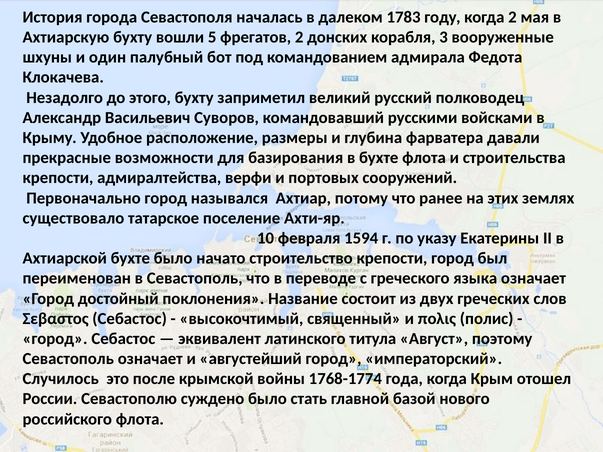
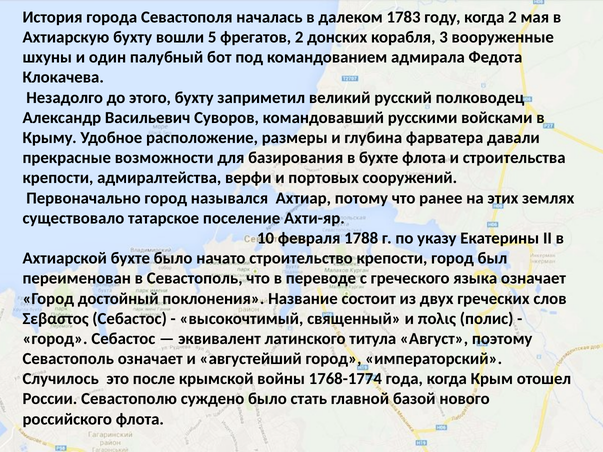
1594: 1594 -> 1788 (361, 238)
